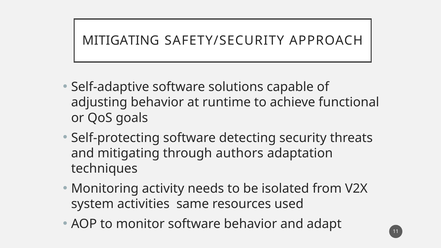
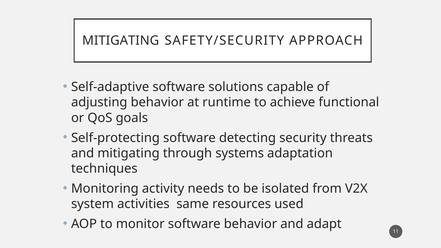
authors: authors -> systems (240, 153)
